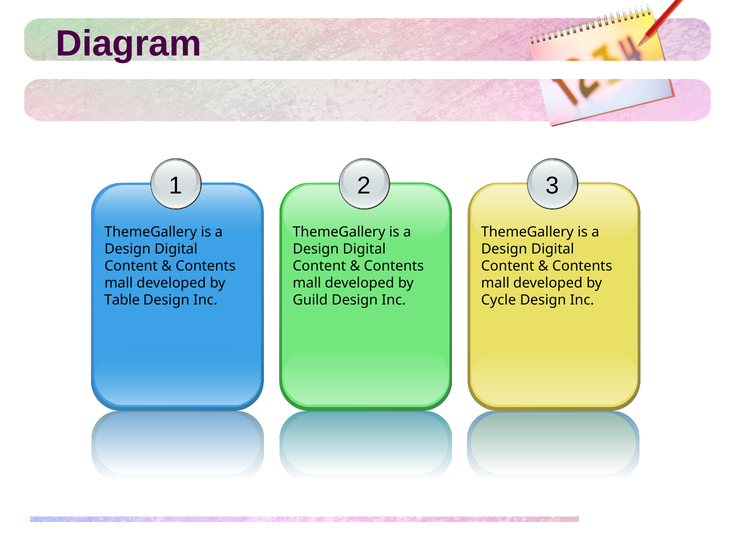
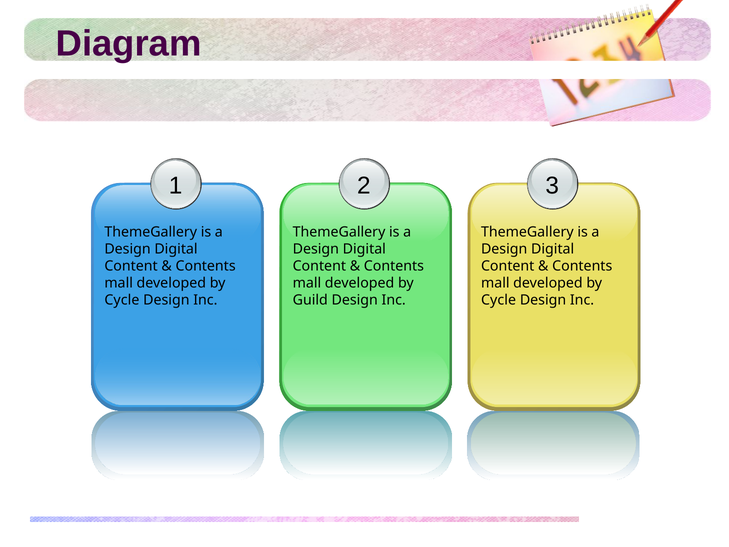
Table: Table -> Cycle (122, 300)
